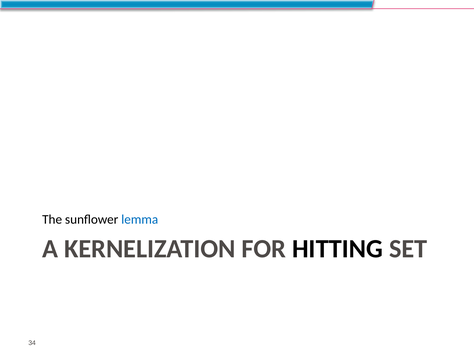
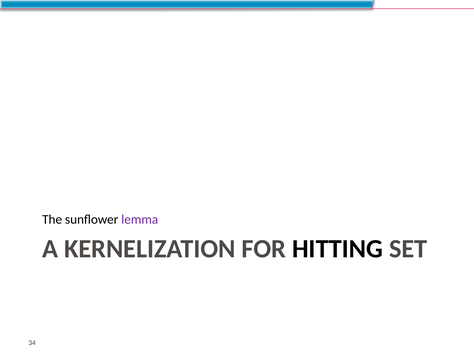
lemma colour: blue -> purple (140, 219)
